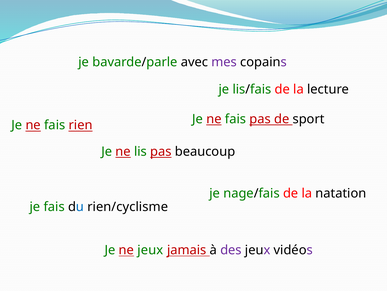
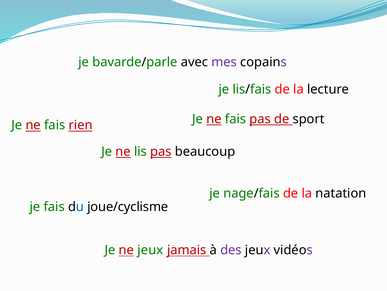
rien/cyclisme: rien/cyclisme -> joue/cyclisme (128, 206)
